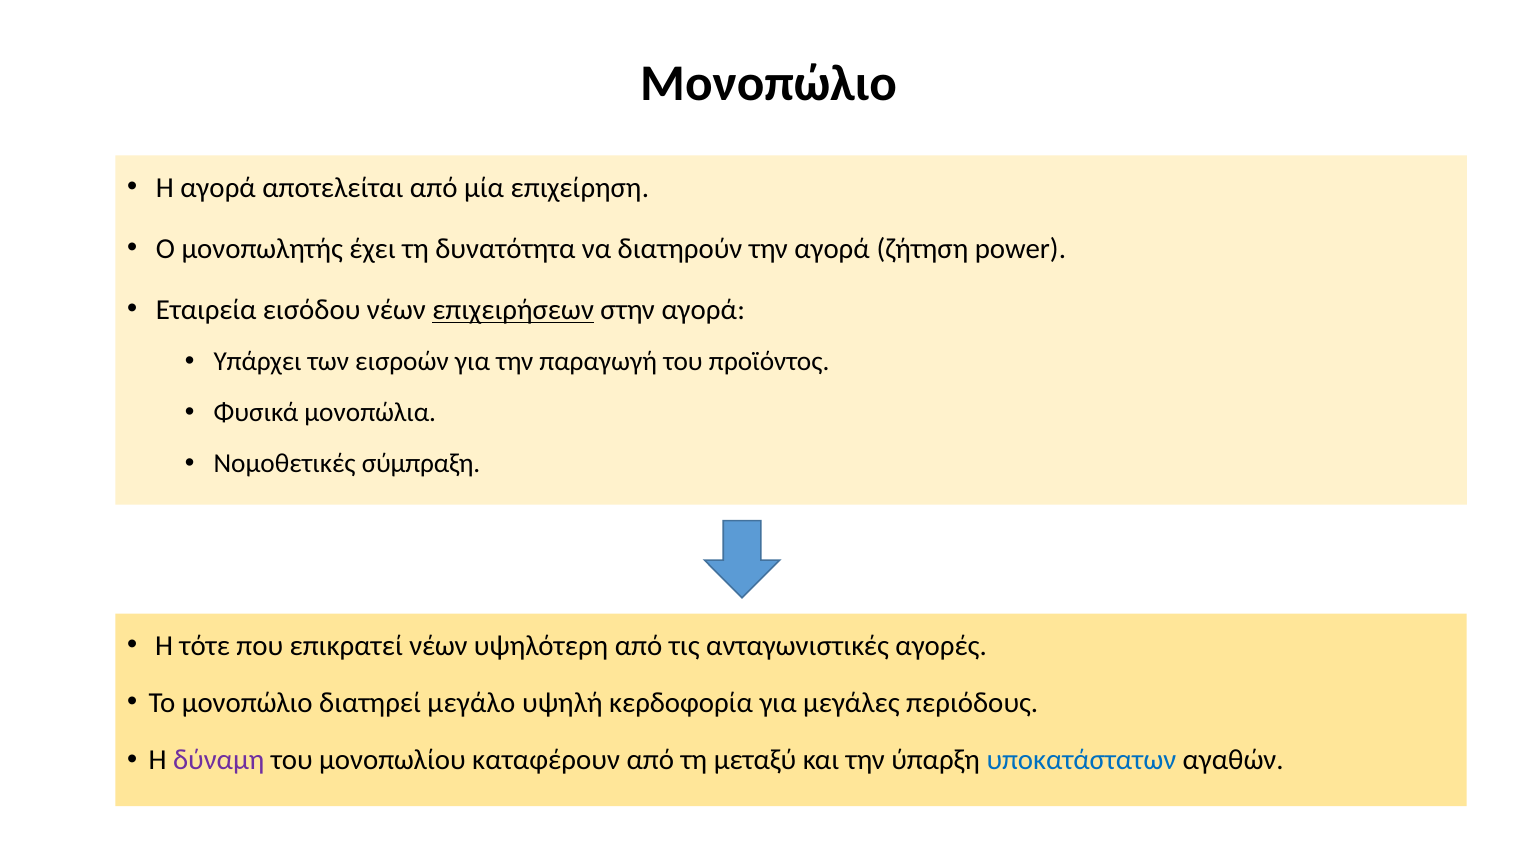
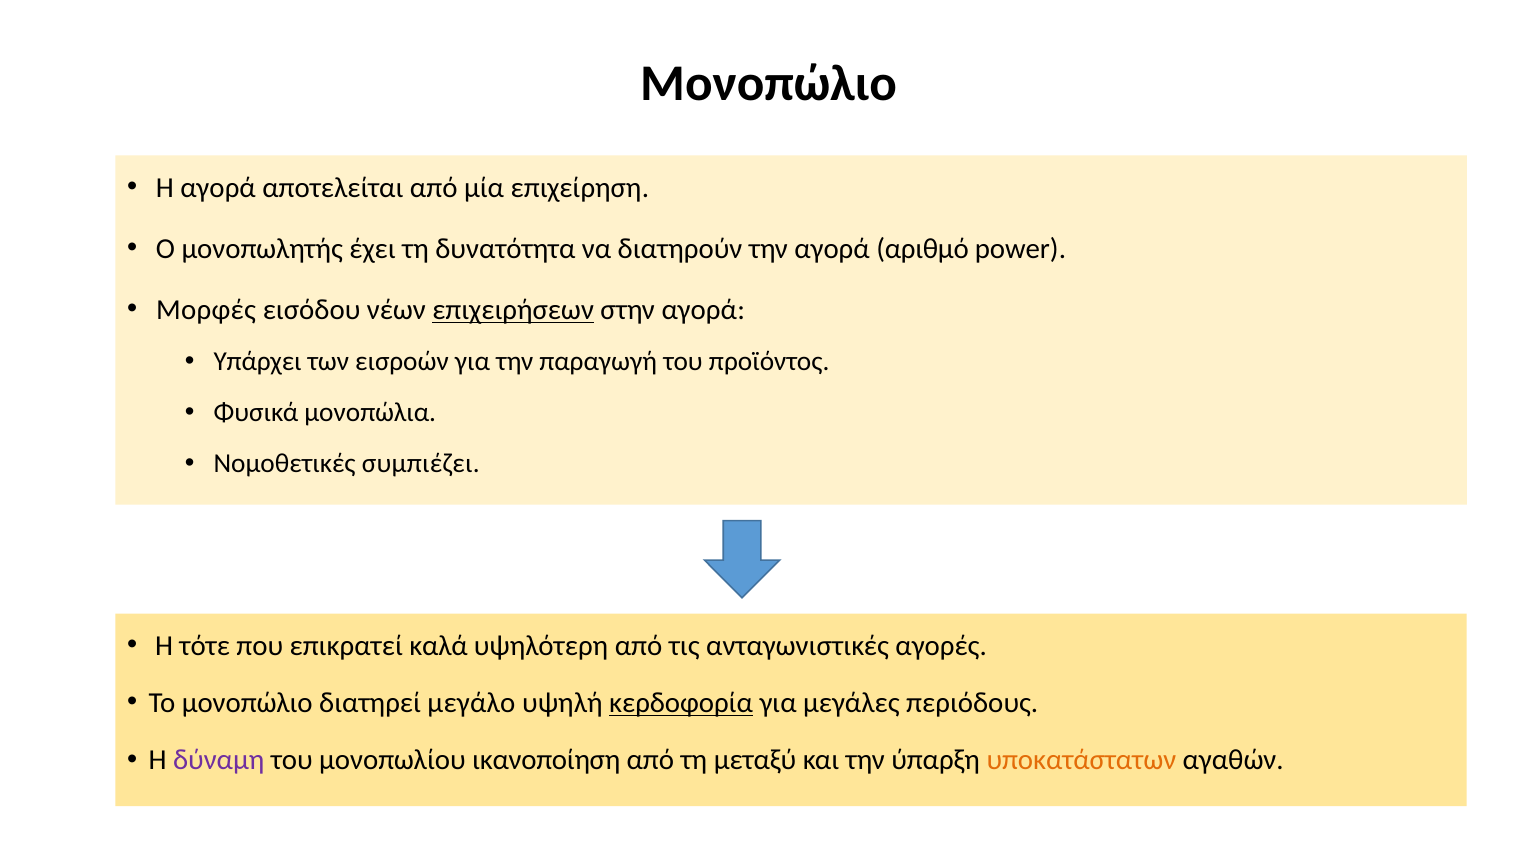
ζήτηση: ζήτηση -> αριθμό (923, 249)
Εταιρεία: Εταιρεία -> Μορφές (206, 310)
σύμπραξη: σύμπραξη -> συμπιέζει (421, 463)
επικρατεί νέων: νέων -> καλά (439, 645)
κερδοφορία underline: none -> present (681, 702)
καταφέρουν: καταφέρουν -> ικανοποίηση (546, 760)
υποκατάστατων colour: blue -> orange (1081, 760)
